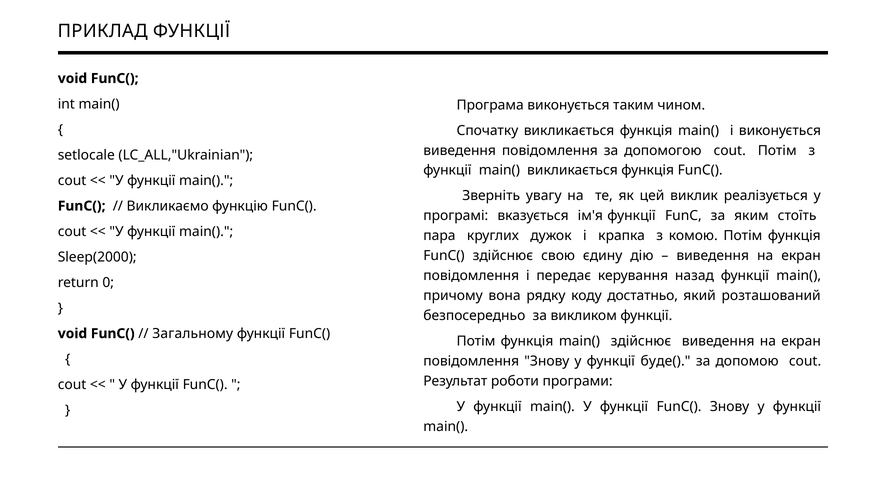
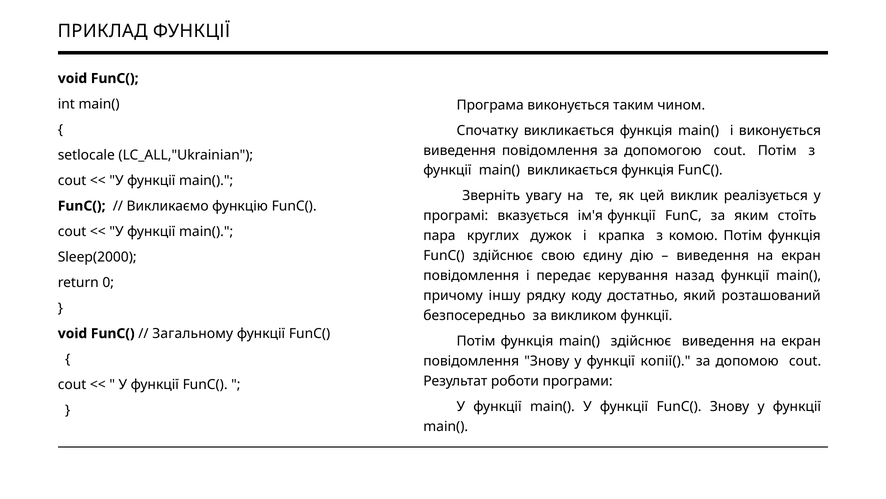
вона: вона -> іншу (504, 295)
буде(: буде( -> копії( (666, 361)
